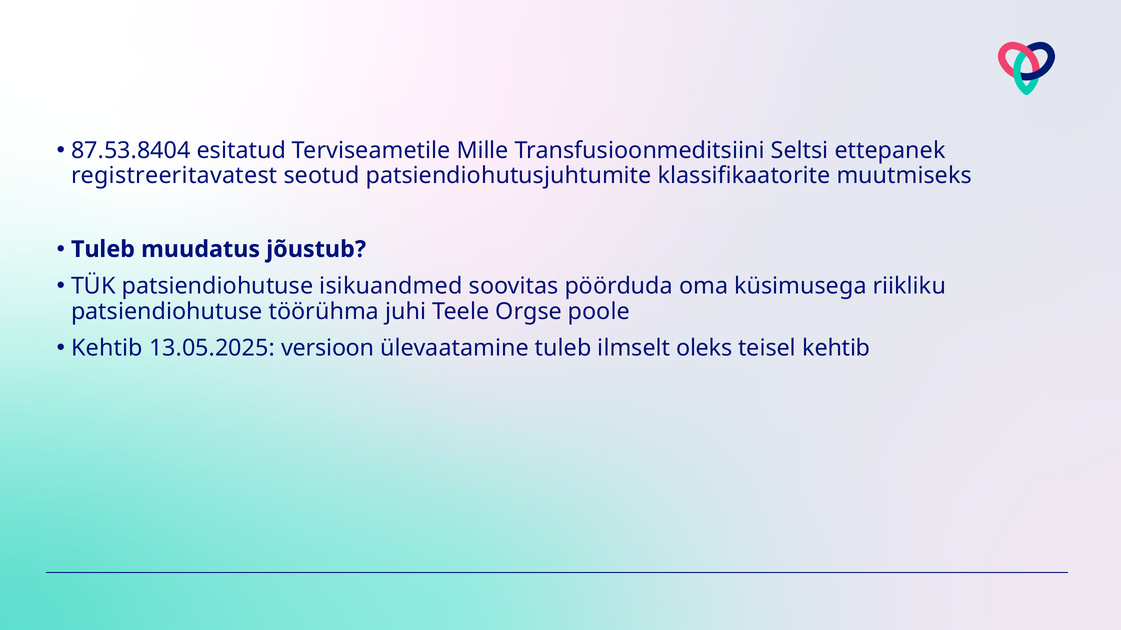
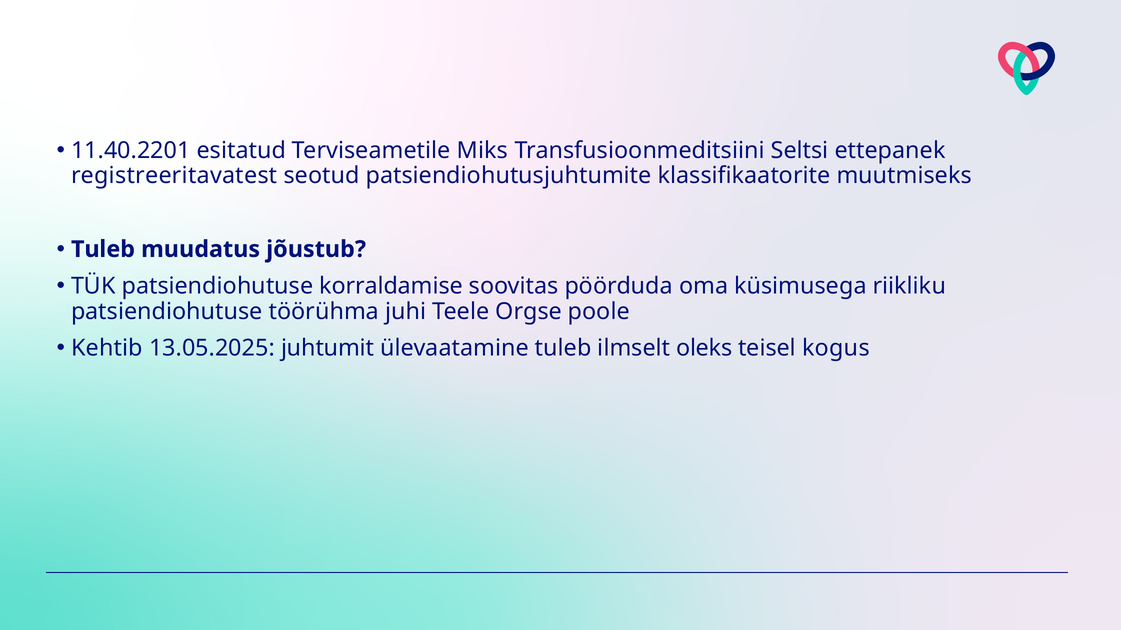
87.53.8404: 87.53.8404 -> 11.40.2201 (131, 150)
Mille: Mille -> Miks (482, 150)
isikuandmed: isikuandmed -> korraldamise (391, 286)
versioon: versioon -> juhtumit (328, 349)
teisel kehtib: kehtib -> kogus (836, 349)
